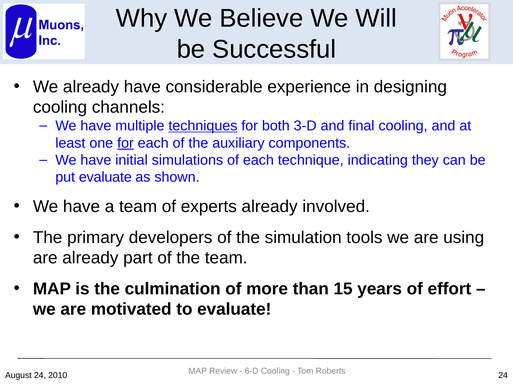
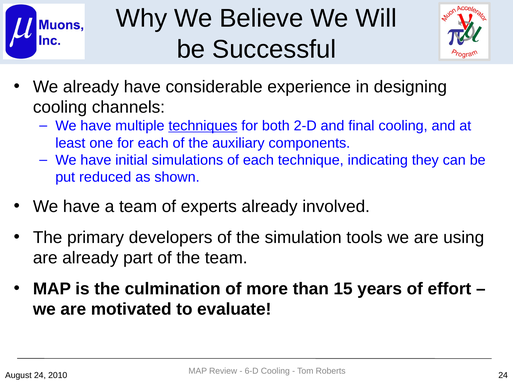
3-D: 3-D -> 2-D (305, 126)
for underline: present -> none (125, 143)
put evaluate: evaluate -> reduced (105, 177)
